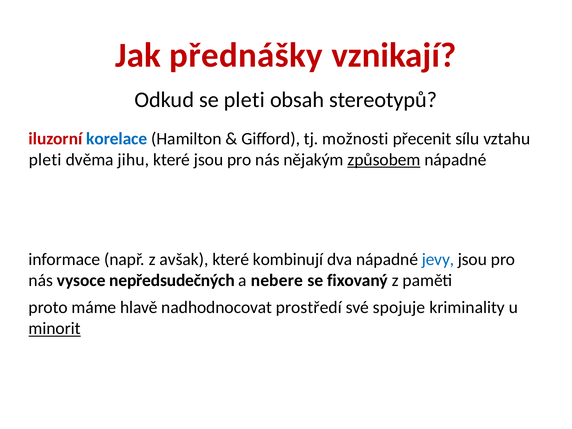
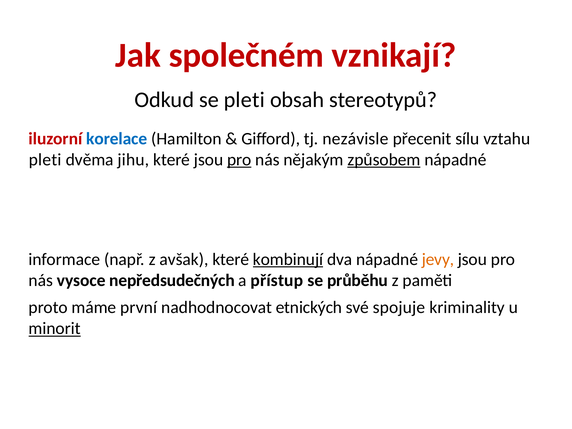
přednášky: přednášky -> společném (246, 55)
možnosti: možnosti -> nezávisle (355, 139)
pro underline: none -> present (239, 160)
kombinují underline: none -> present (288, 259)
jevy colour: blue -> orange (438, 259)
nebere: nebere -> přístup (277, 280)
fixovaný: fixovaný -> průběhu (358, 280)
hlavě: hlavě -> první (139, 308)
prostředí: prostředí -> etnických (309, 308)
